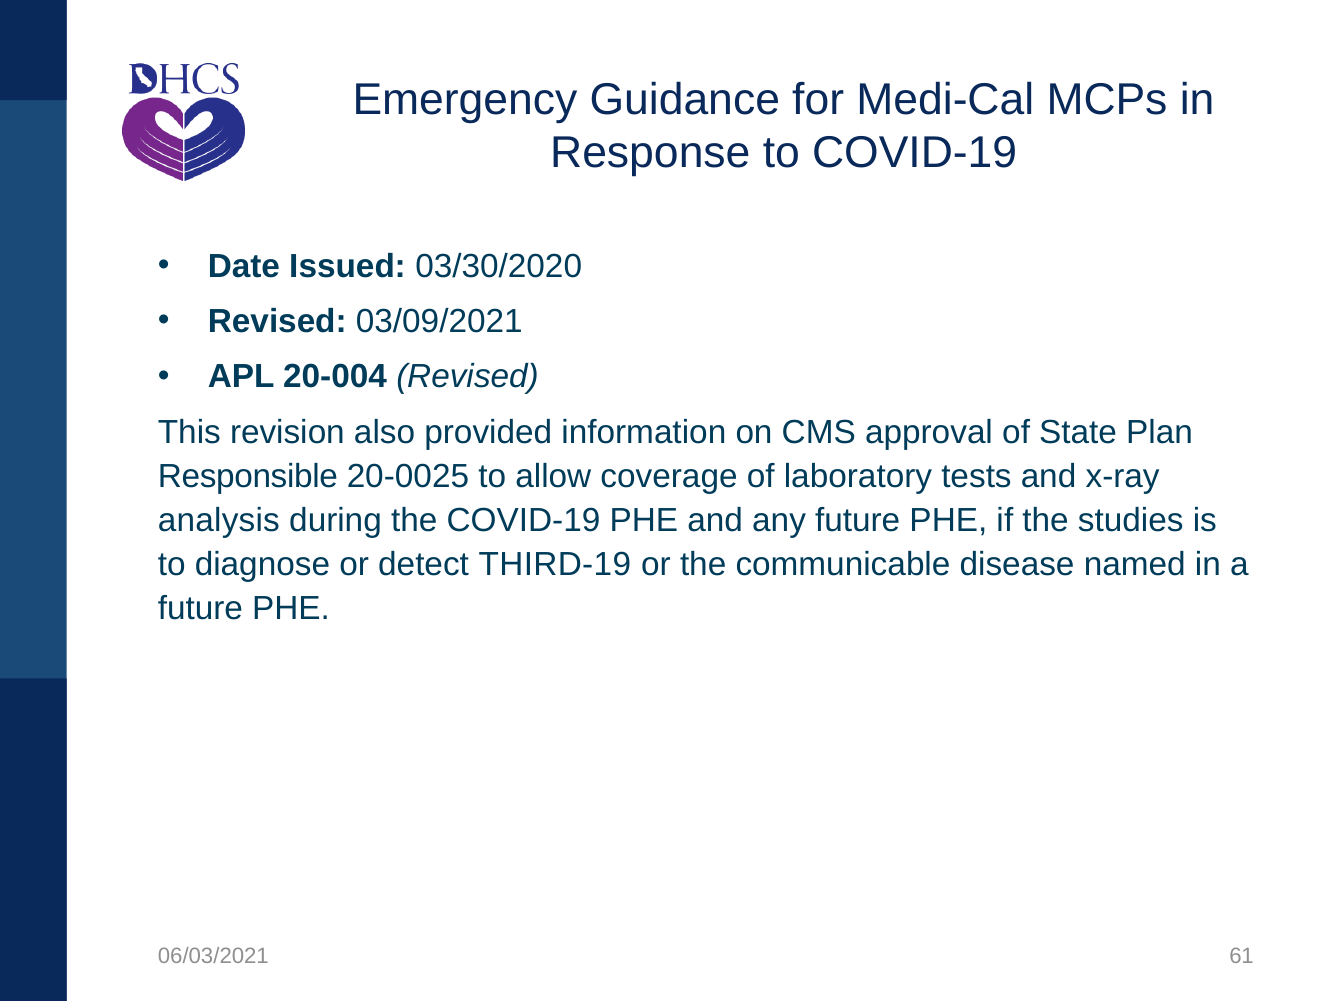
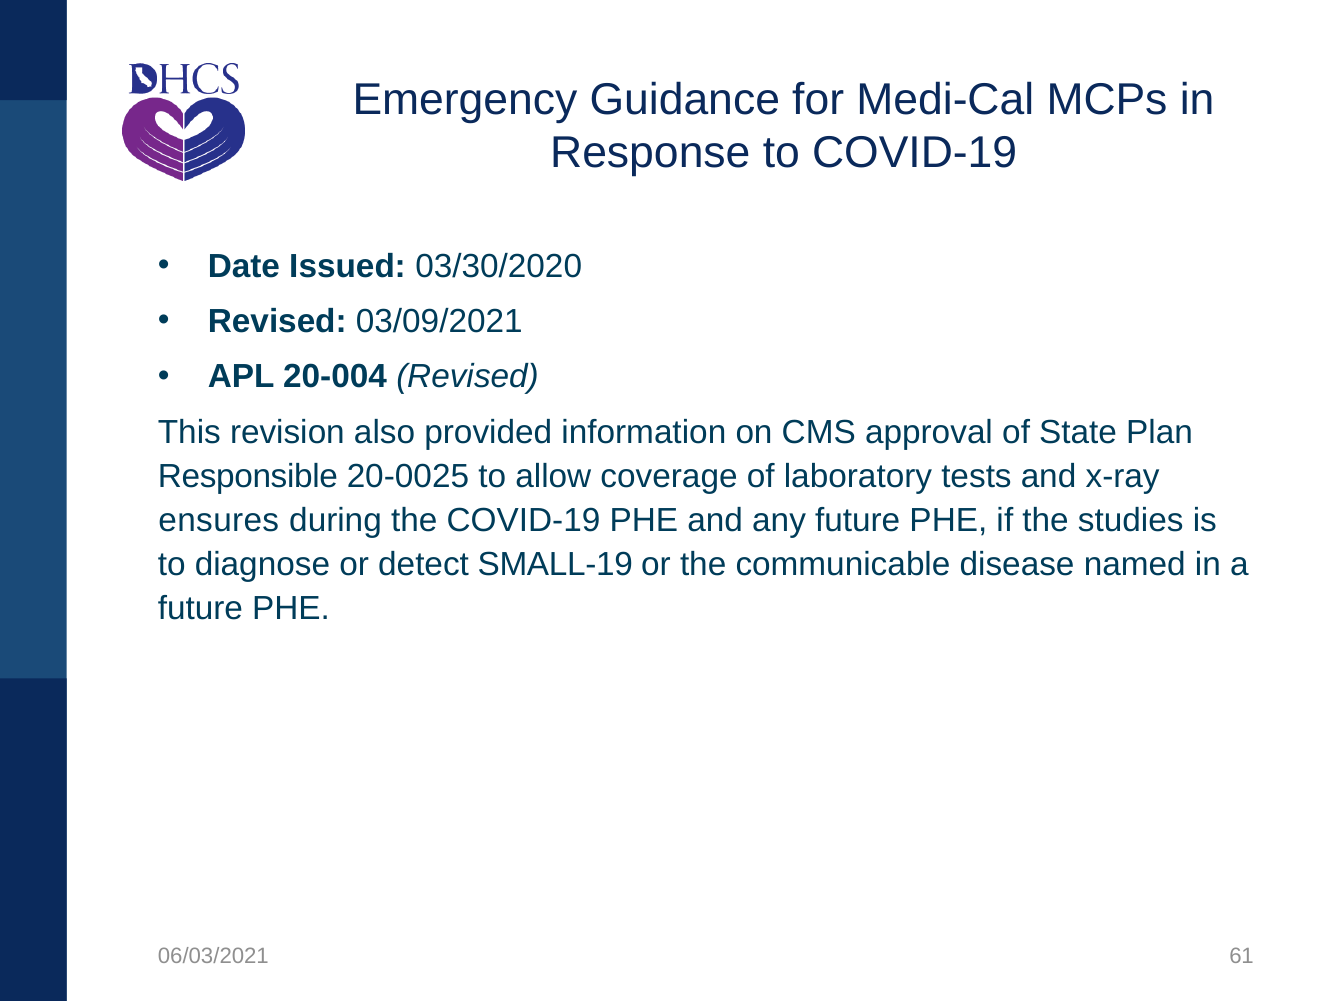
analysis: analysis -> ensures (219, 520)
THIRD-19: THIRD-19 -> SMALL-19 (555, 564)
